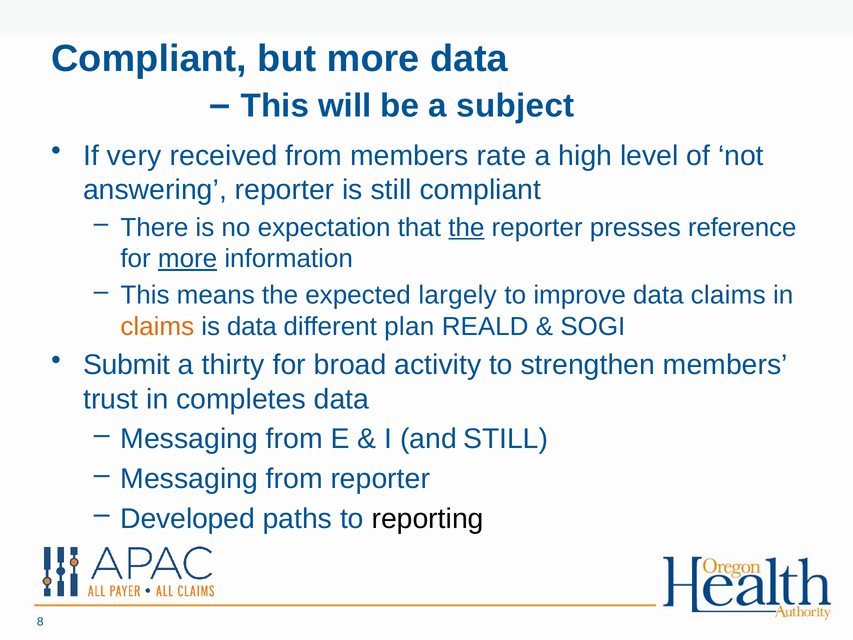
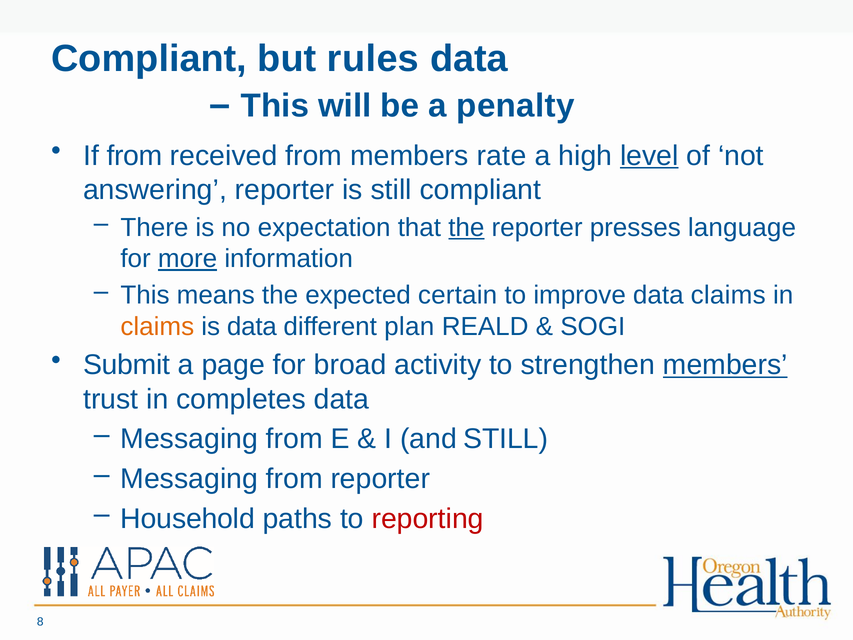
but more: more -> rules (373, 59)
subject: subject -> penalty (515, 106)
If very: very -> from (135, 156)
level underline: none -> present (649, 156)
reference: reference -> language (742, 227)
largely: largely -> certain (458, 295)
thirty: thirty -> page (233, 365)
members underline: none -> present (725, 365)
Developed: Developed -> Household (188, 518)
reporting colour: black -> red (428, 518)
